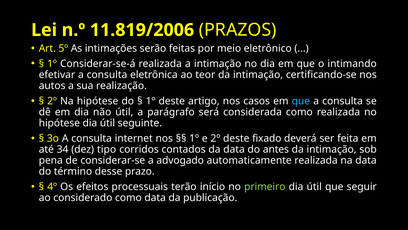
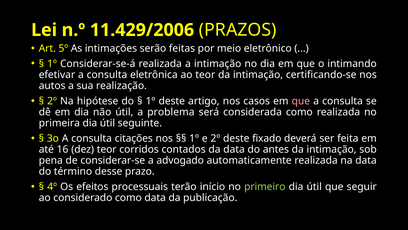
11.819/2006: 11.819/2006 -> 11.429/2006 (142, 30)
que colour: light blue -> pink (301, 101)
parágrafo: parágrafo -> problema (171, 112)
hipótese: hipótese -> primeira (59, 123)
internet: internet -> citações (134, 138)
34: 34 -> 16 (63, 149)
dez tipo: tipo -> teor (107, 149)
